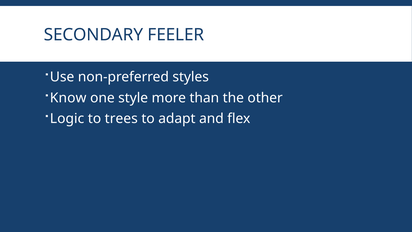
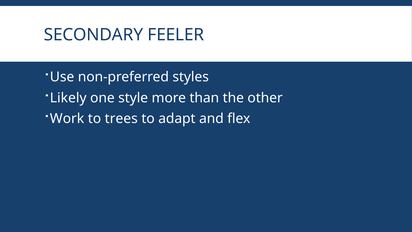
Know: Know -> Likely (68, 98)
Logic: Logic -> Work (67, 119)
